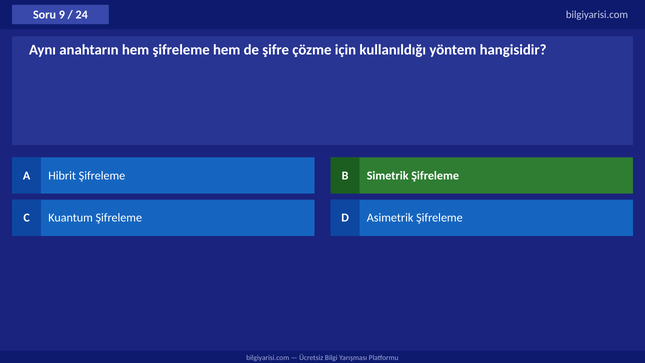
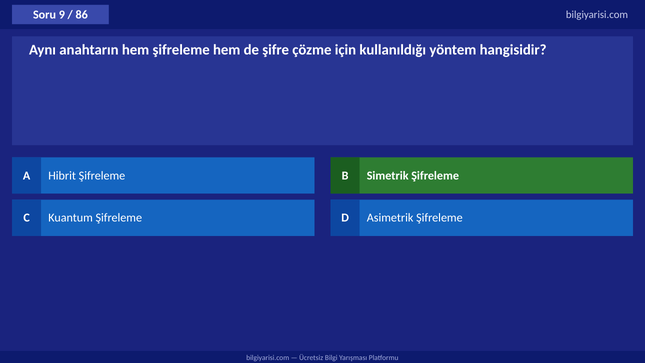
24: 24 -> 86 (82, 15)
